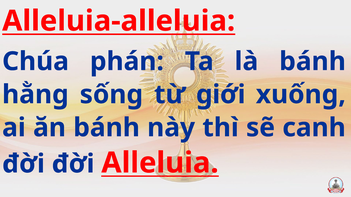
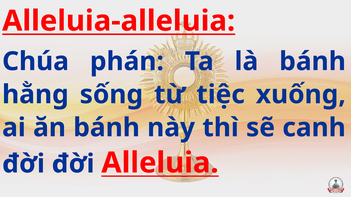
giới: giới -> tiệc (221, 95)
